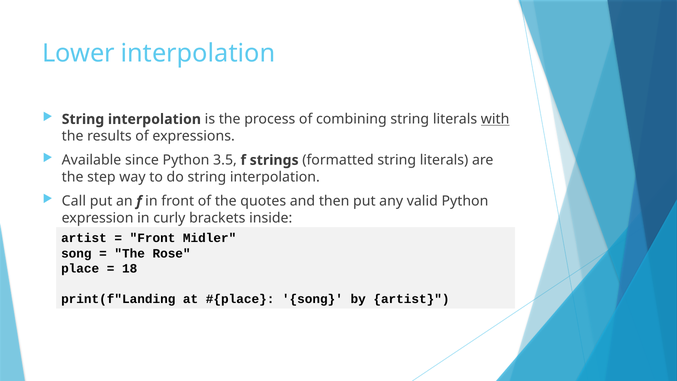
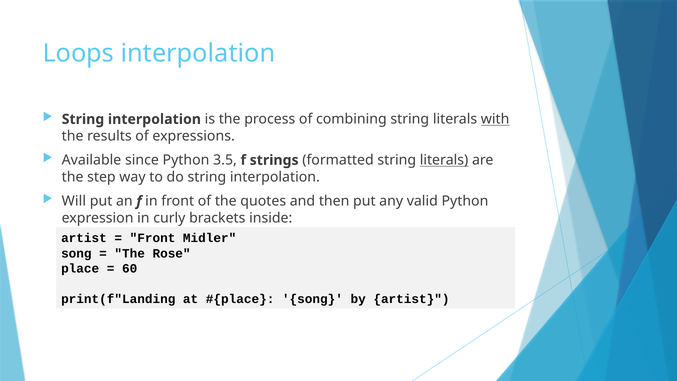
Lower: Lower -> Loops (78, 53)
literals underline: none -> present (444, 160)
Call: Call -> Will (74, 201)
18: 18 -> 60 (130, 269)
